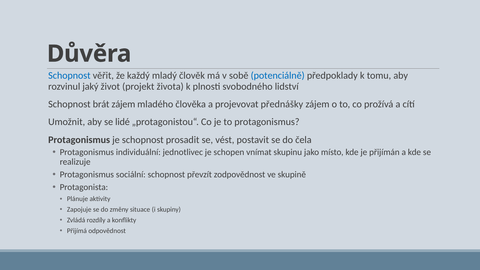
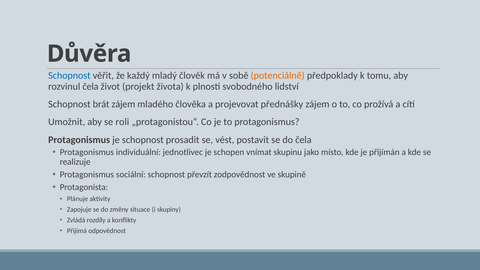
potenciálně colour: blue -> orange (278, 76)
rozvinul jaký: jaký -> čela (90, 86)
lidé: lidé -> roli (122, 122)
